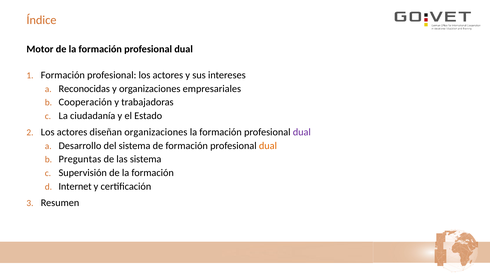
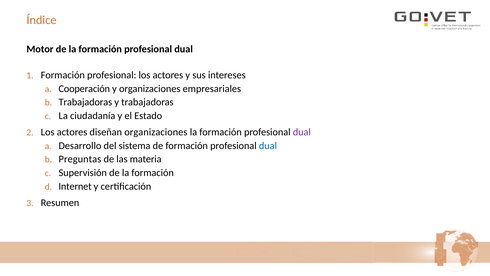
Reconocidas: Reconocidas -> Cooperación (84, 89)
Cooperación: Cooperación -> Trabajadoras (85, 102)
dual colour: orange -> blue (268, 145)
las sistema: sistema -> materia (146, 159)
